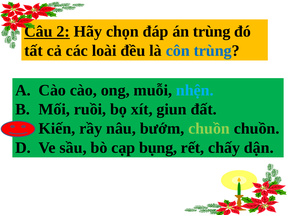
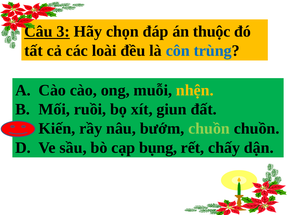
2: 2 -> 3 (63, 32)
án trùng: trùng -> thuộc (212, 32)
nhện colour: light blue -> yellow (195, 90)
